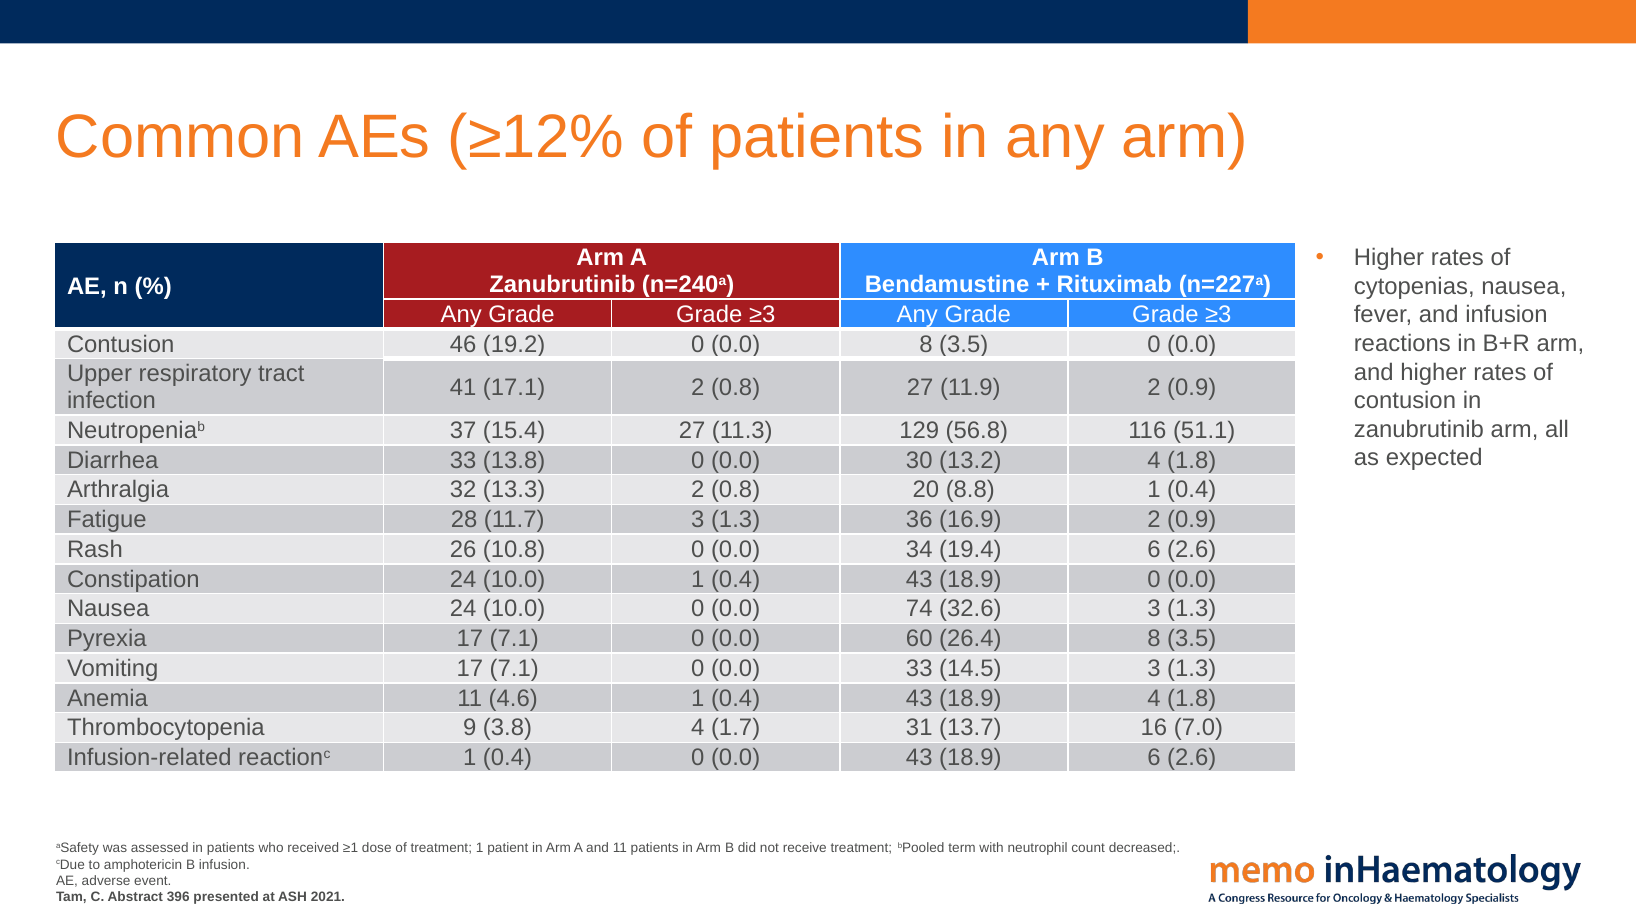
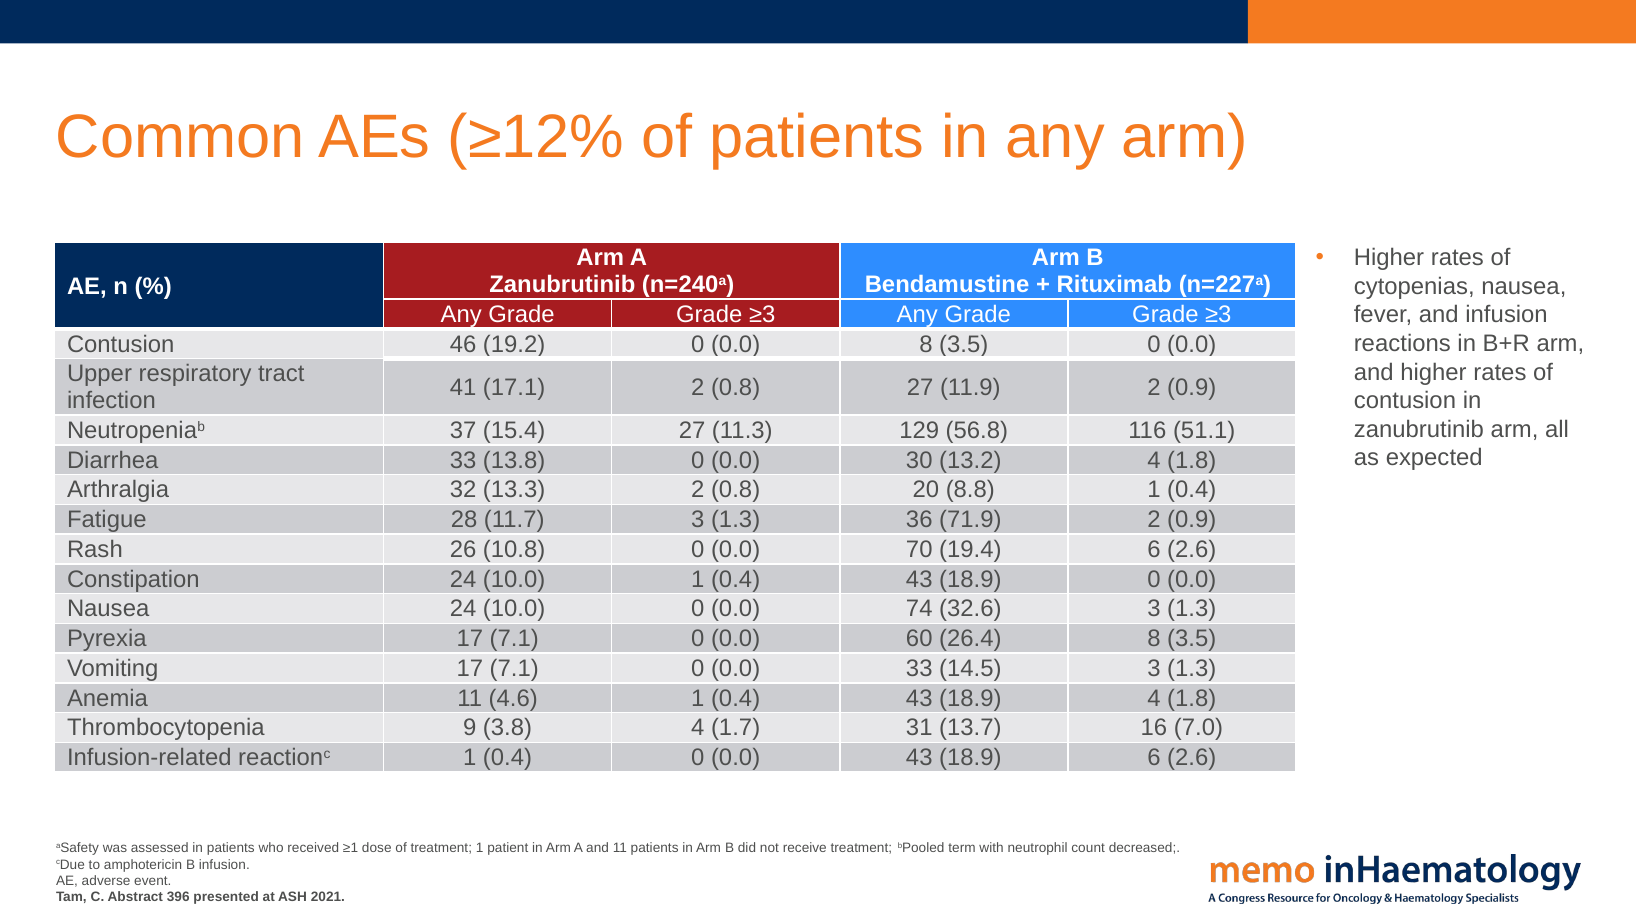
16.9: 16.9 -> 71.9 (970, 520)
34: 34 -> 70 (919, 550)
